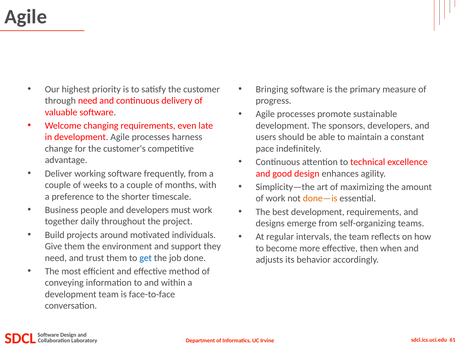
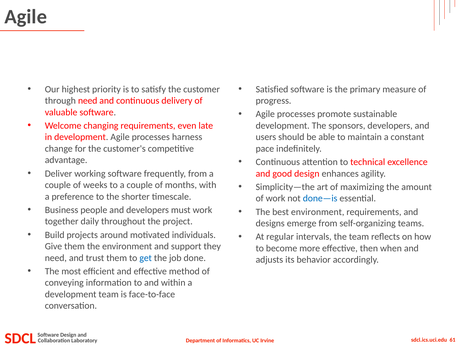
Bringing: Bringing -> Satisfied (272, 89)
done—is colour: orange -> blue (320, 198)
best development: development -> environment (318, 212)
